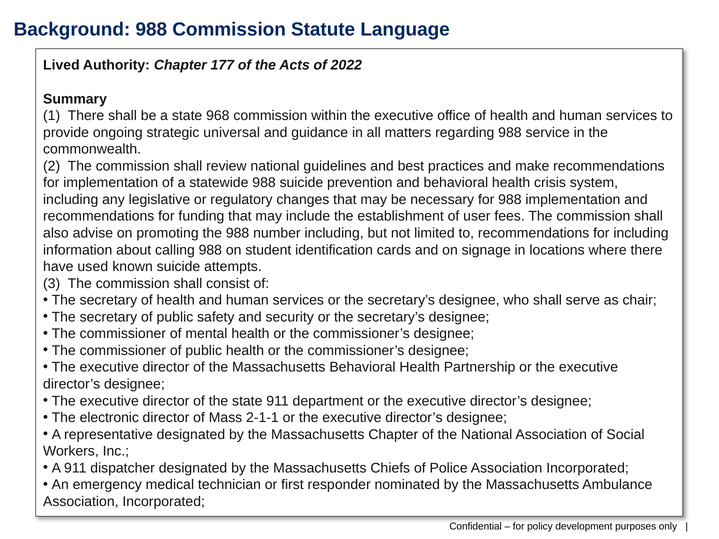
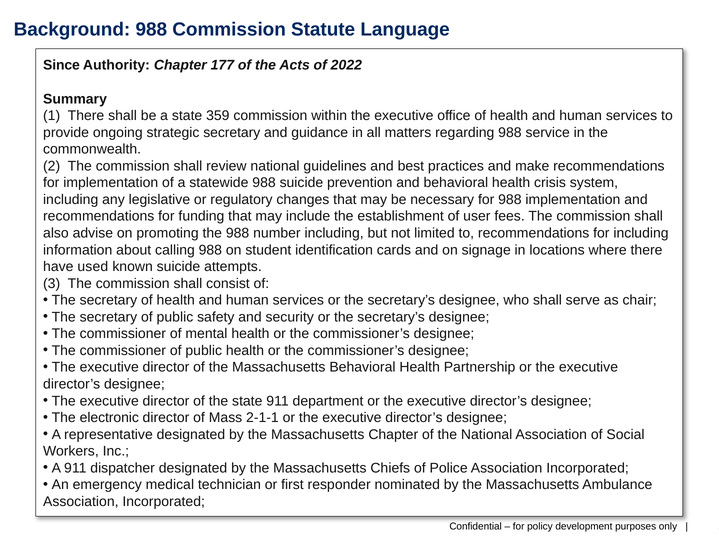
Lived: Lived -> Since (61, 65)
968: 968 -> 359 (218, 116)
strategic universal: universal -> secretary (232, 133)
